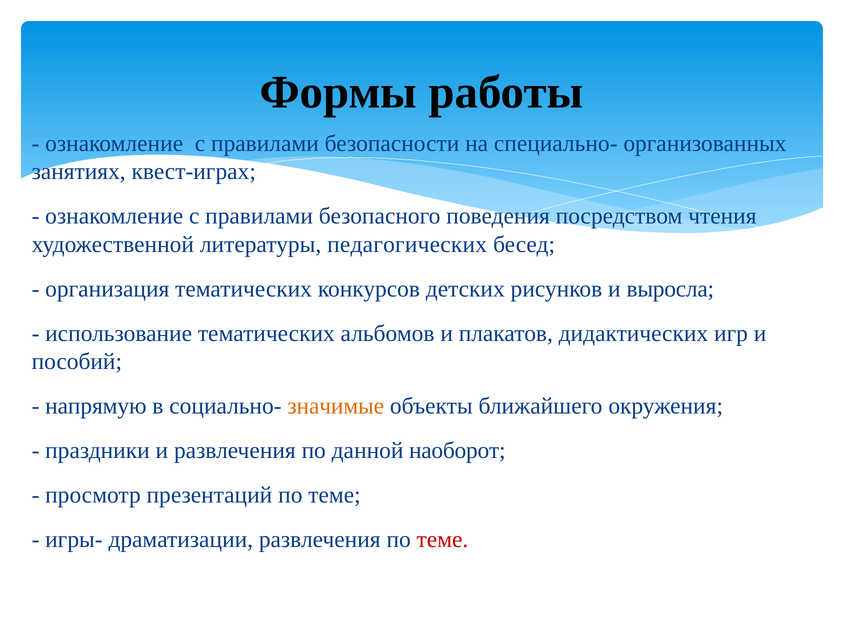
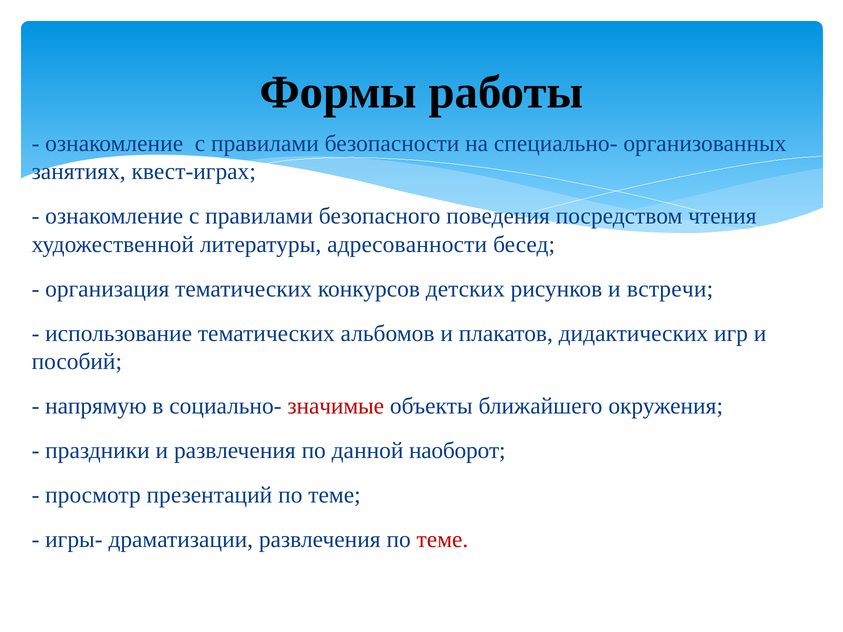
педагогических: педагогических -> адресованности (407, 244)
выросла: выросла -> встречи (670, 289)
значимые colour: orange -> red (336, 406)
